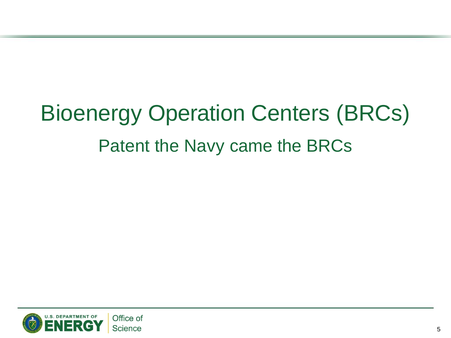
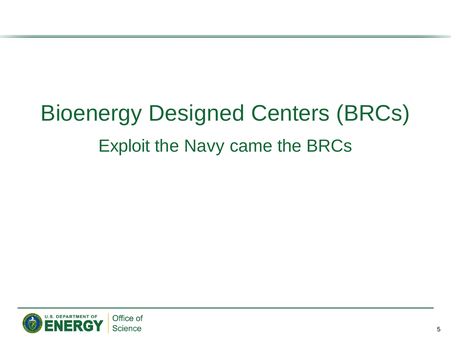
Operation: Operation -> Designed (197, 114)
Patent: Patent -> Exploit (124, 146)
